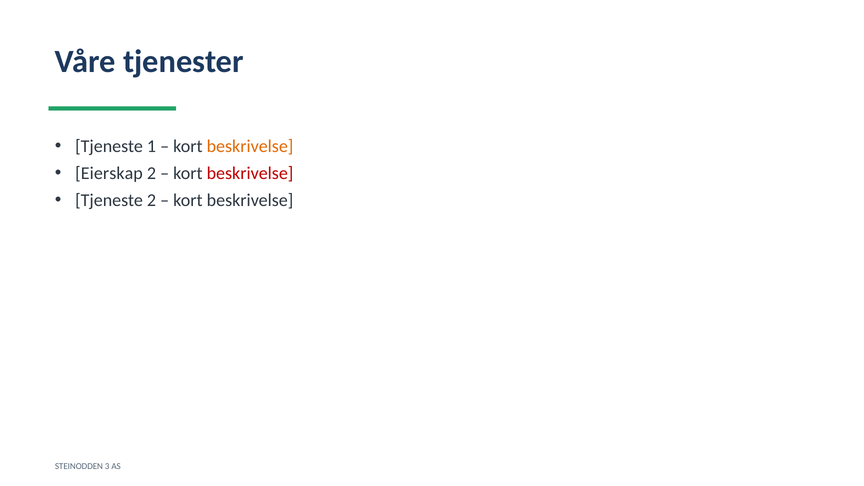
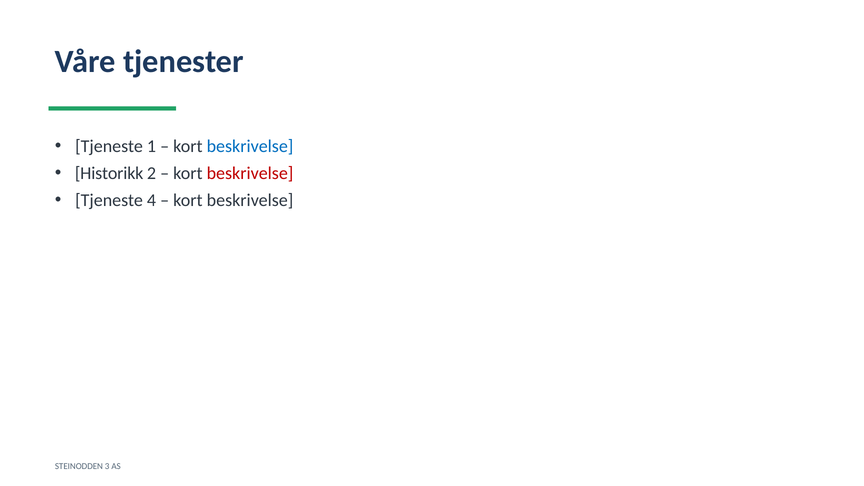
beskrivelse colour: orange -> blue (250, 146)
Eierskap: Eierskap -> Historikk (109, 173)
Tjeneste 2: 2 -> 4 (151, 200)
